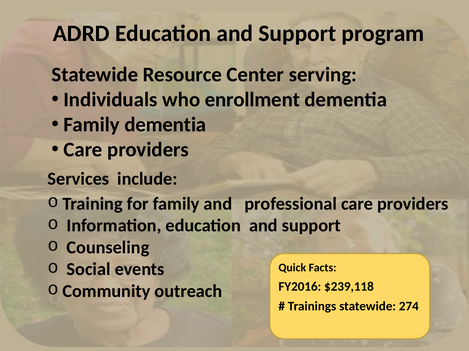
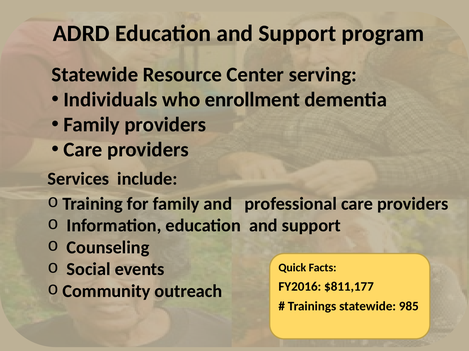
Family dementia: dementia -> providers (165, 125)
$239,118: $239,118 -> $811,177 (349, 287)
274: 274 -> 985 (409, 307)
